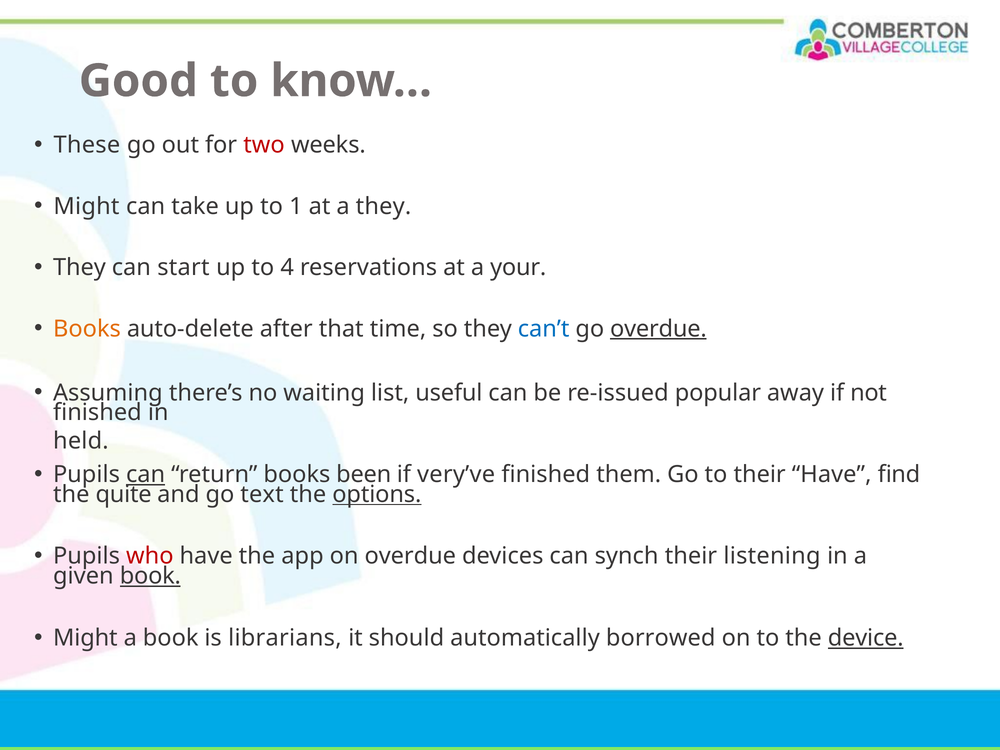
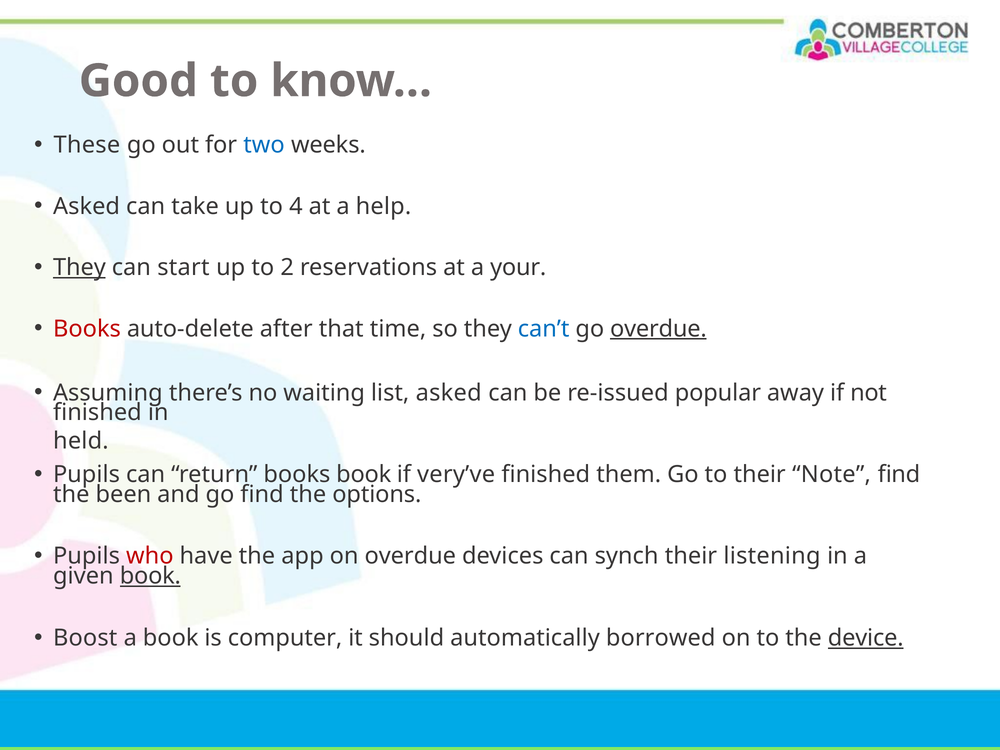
two colour: red -> blue (264, 145)
Might: Might -> Asked (87, 206)
1: 1 -> 4 (296, 206)
a they: they -> help (383, 206)
They underline: none -> present (79, 268)
4: 4 -> 2 (287, 268)
Books colour: orange -> red (87, 329)
list useful: useful -> asked (449, 393)
can underline: present -> none (146, 474)
books been: been -> book (364, 474)
their Have: Have -> Note (832, 474)
quite: quite -> been (123, 494)
go text: text -> find (262, 494)
options underline: present -> none (377, 494)
Might: Might -> Boost (85, 638)
librarians: librarians -> computer (285, 638)
